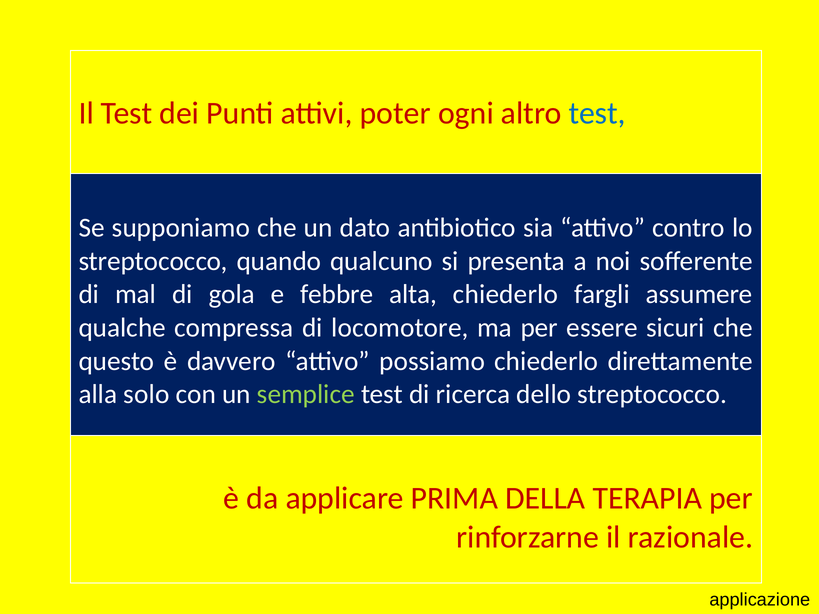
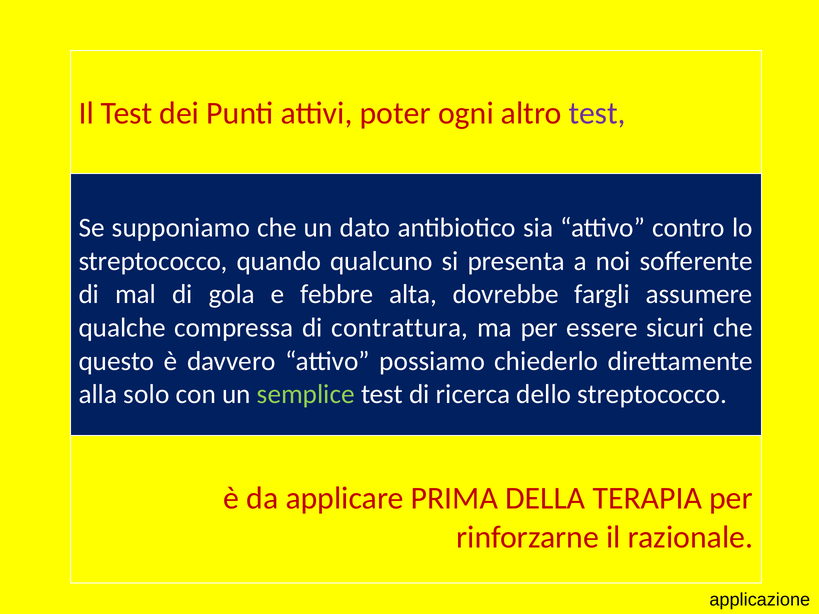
test colour: blue -> purple (597, 113)
alta chiederlo: chiederlo -> dovrebbe (506, 295)
locomotore: locomotore -> contrattura (400, 328)
